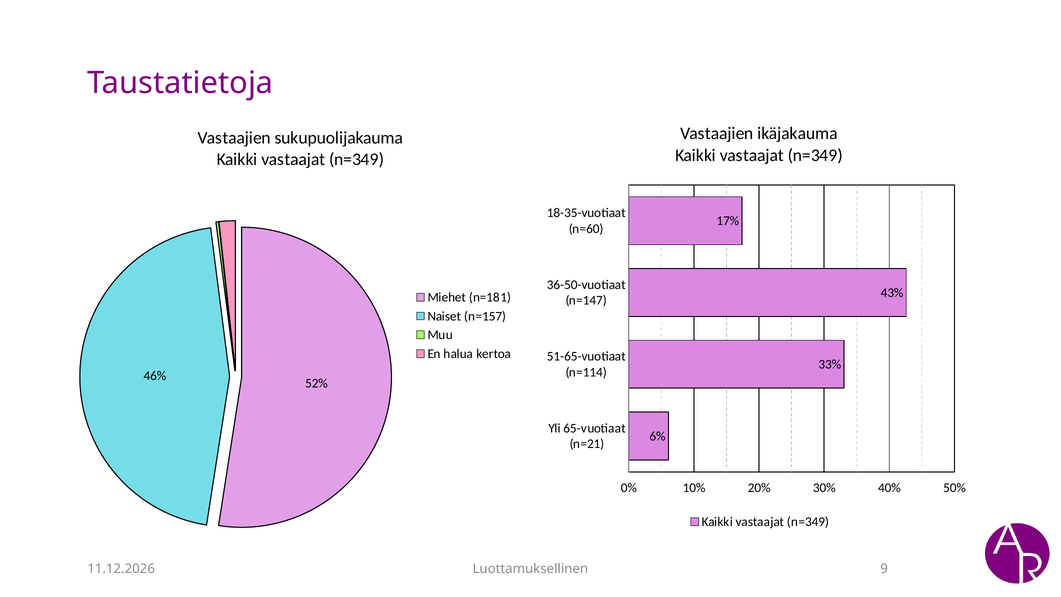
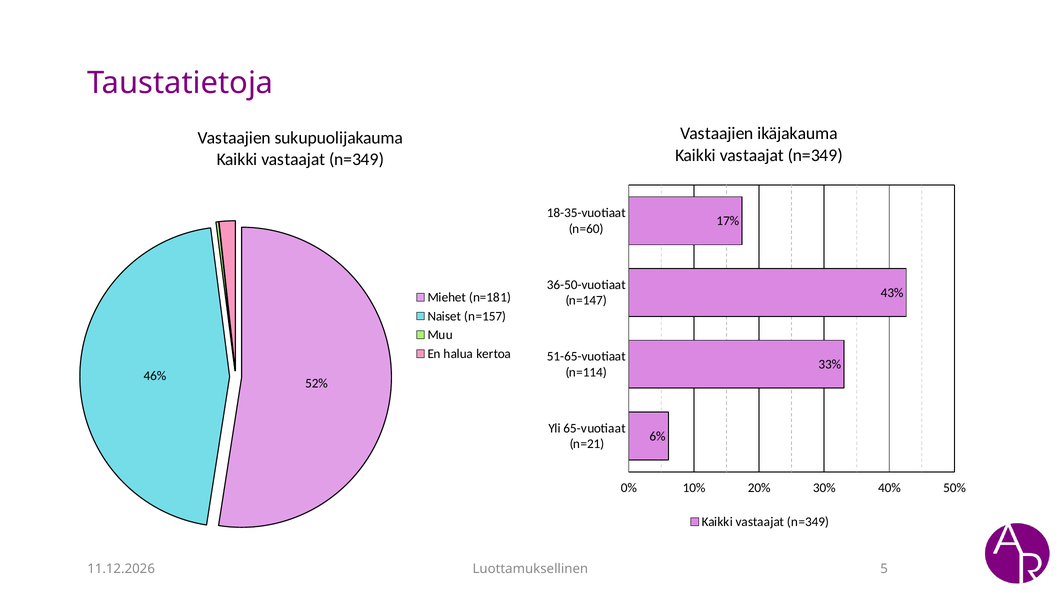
9: 9 -> 5 (884, 569)
